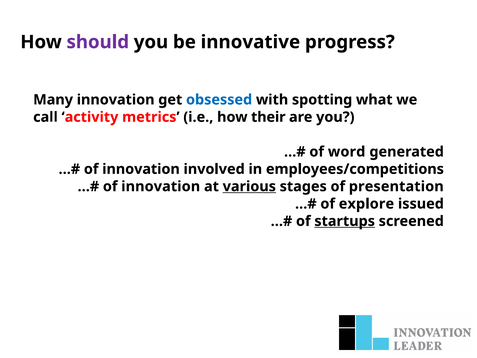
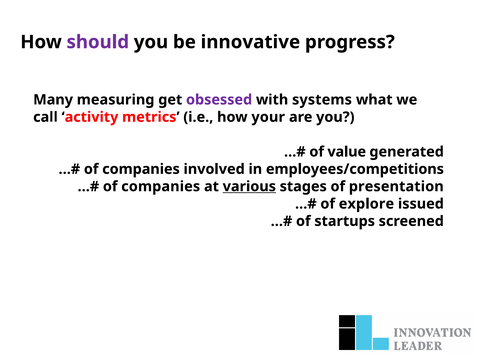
Many innovation: innovation -> measuring (116, 100)
obsessed colour: blue -> purple (219, 100)
spotting: spotting -> systems (322, 100)
their: their -> your (268, 117)
word: word -> value (347, 152)
innovation: innovation -> companies (141, 169)
innovation: innovation -> companies (161, 186)
startups underline: present -> none (345, 221)
